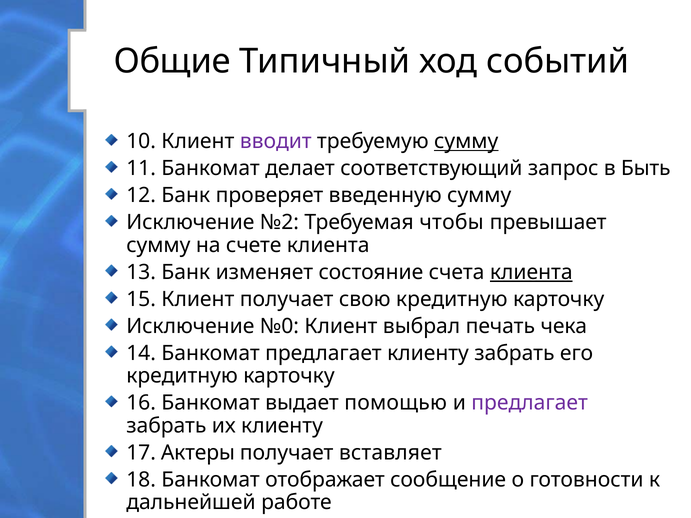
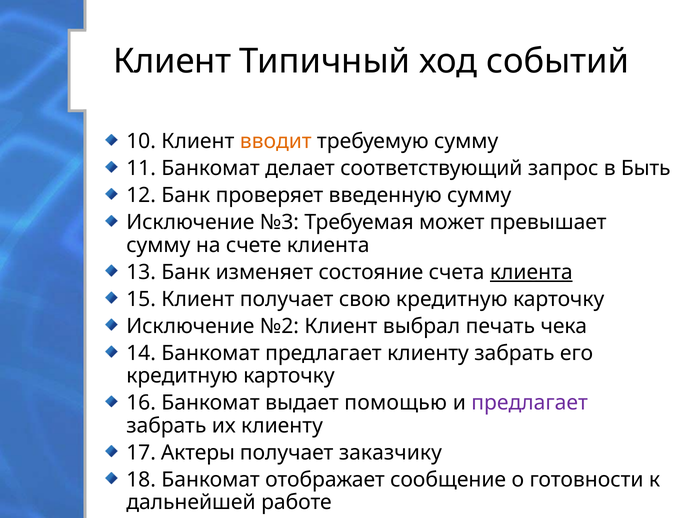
Общие: Общие -> Клиент (172, 62)
вводит colour: purple -> orange (276, 141)
сумму underline: present -> none (466, 141)
№2: №2 -> №3 (279, 222)
чтобы: чтобы -> может (452, 222)
№0: №0 -> №2 (279, 326)
вставляет: вставляет -> заказчику (390, 453)
